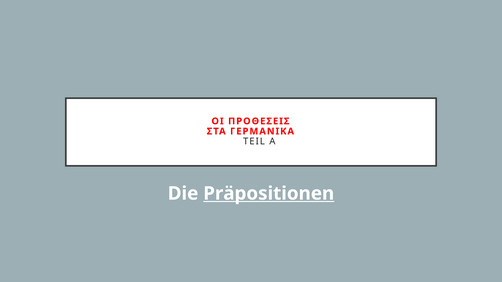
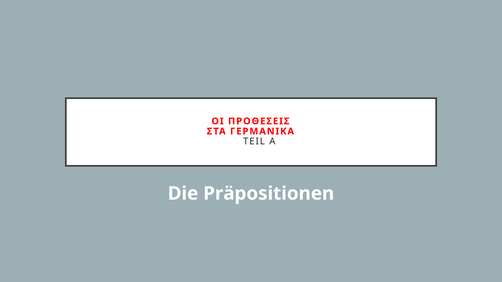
Präpositionen underline: present -> none (269, 194)
